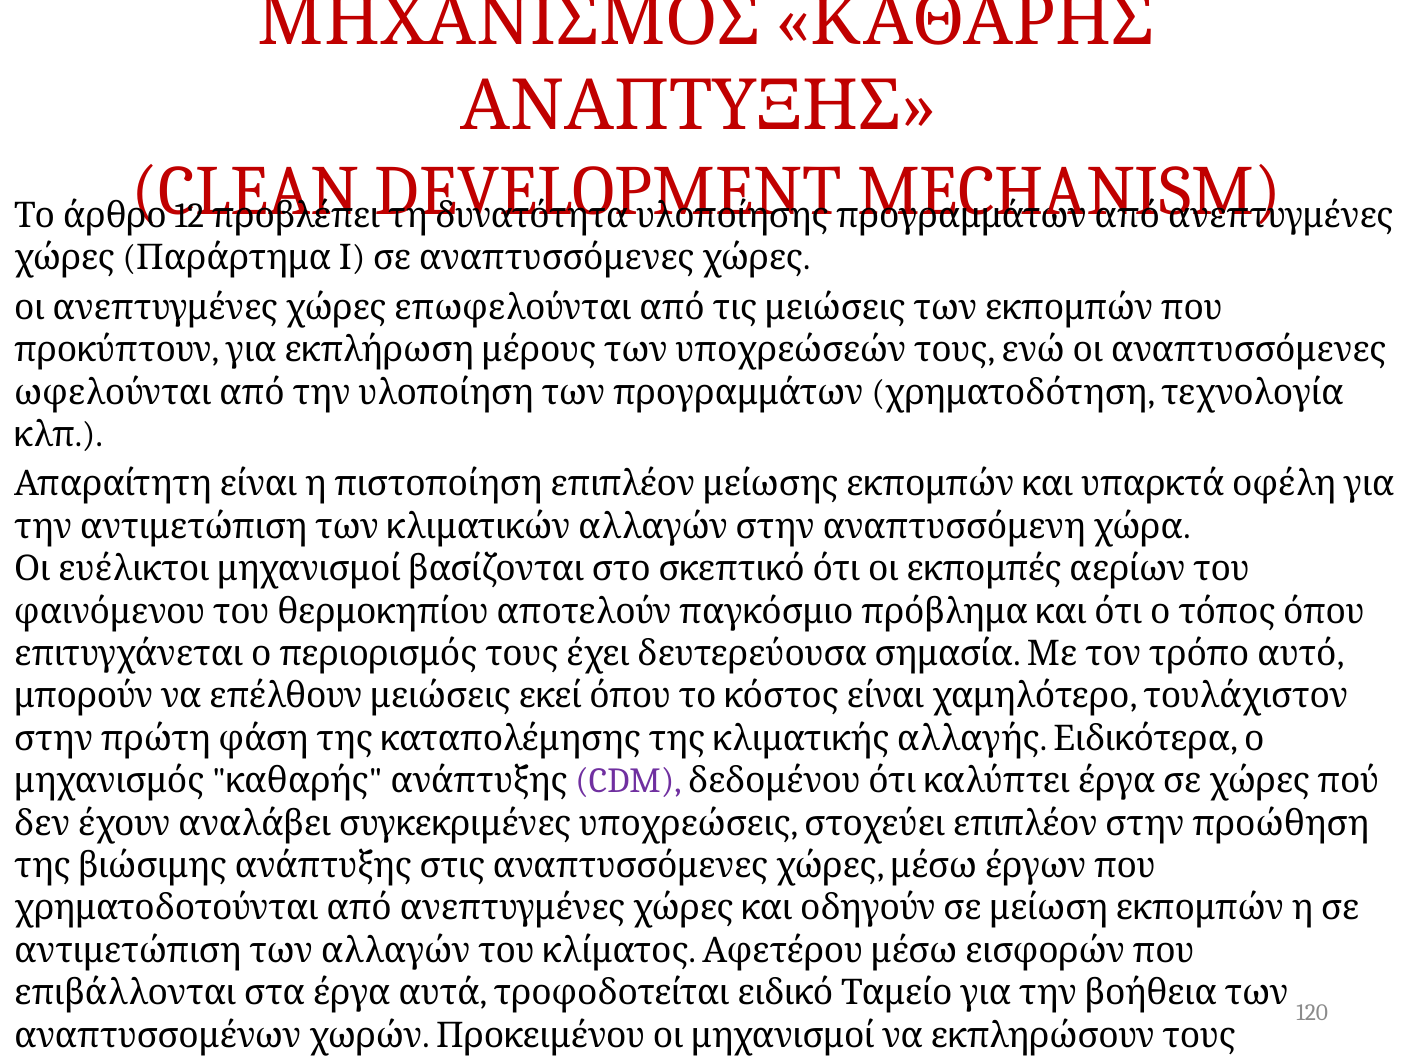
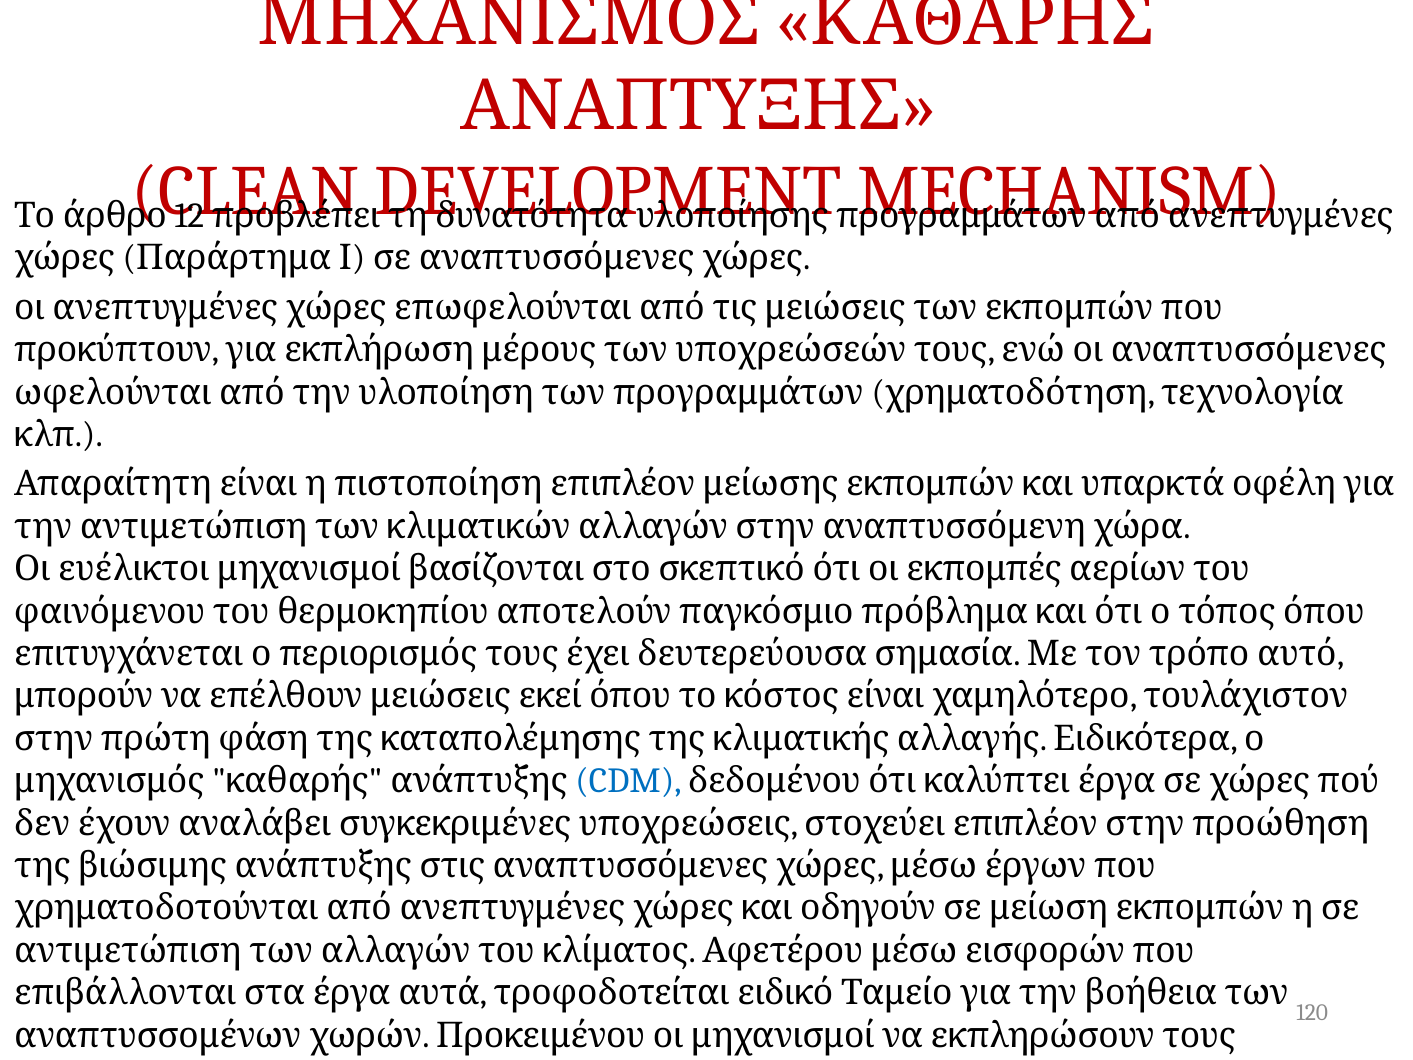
CDM colour: purple -> blue (628, 781)
